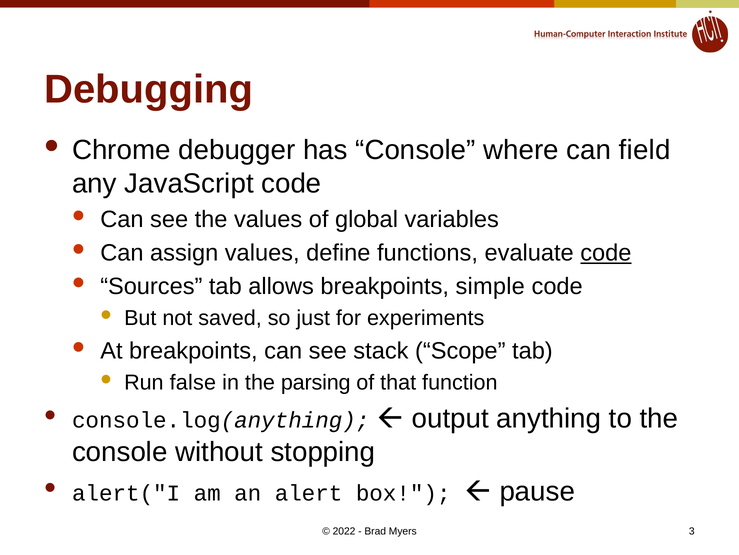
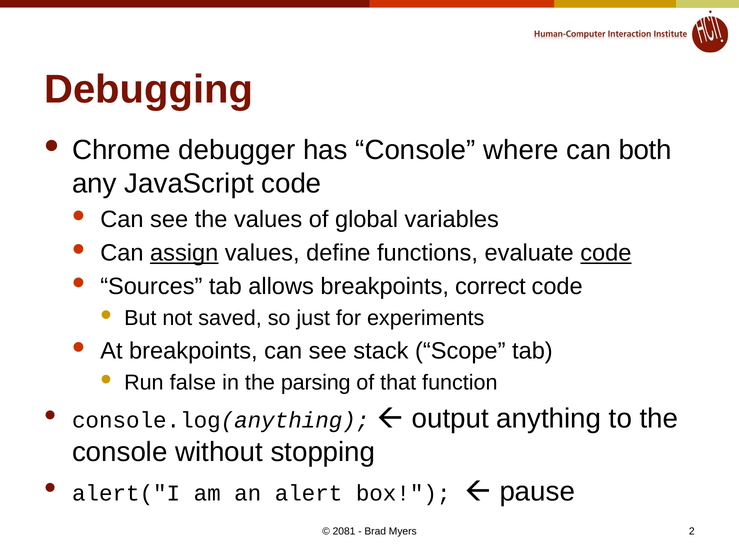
field: field -> both (645, 150)
assign underline: none -> present (184, 253)
simple: simple -> correct (490, 286)
2022: 2022 -> 2081 (344, 530)
3: 3 -> 2 (692, 530)
